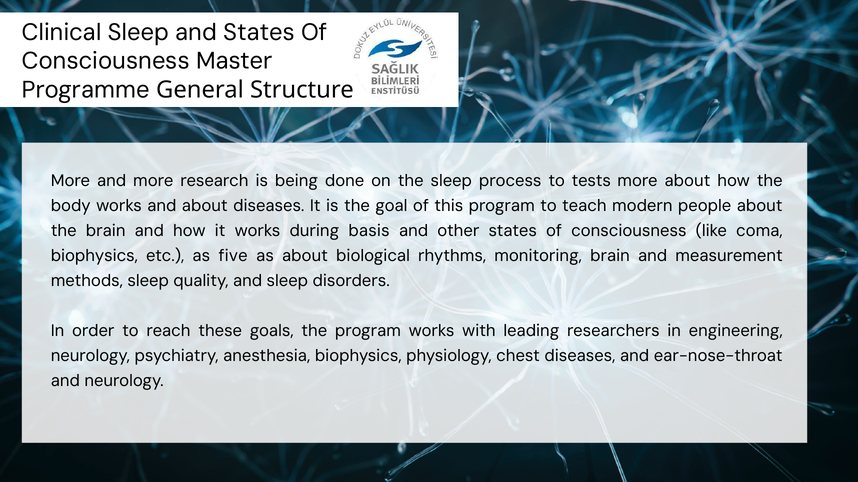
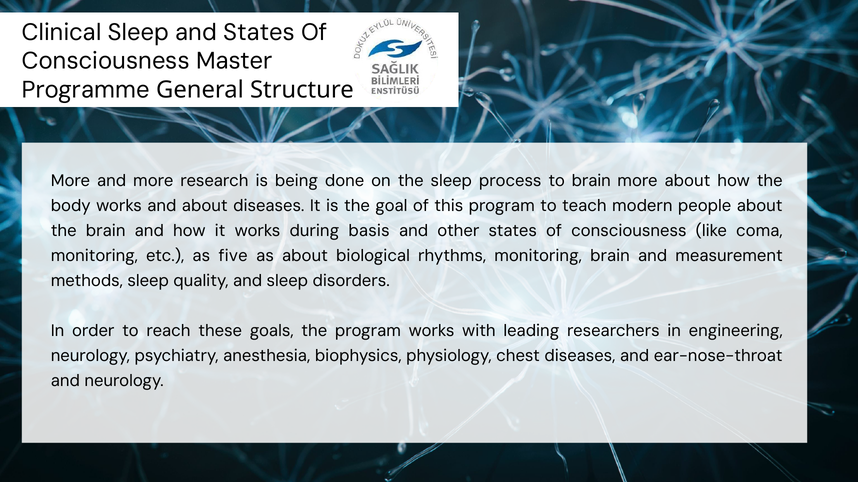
to tests: tests -> brain (591, 181)
biophysics: biophysics -> monitoring (94, 256)
